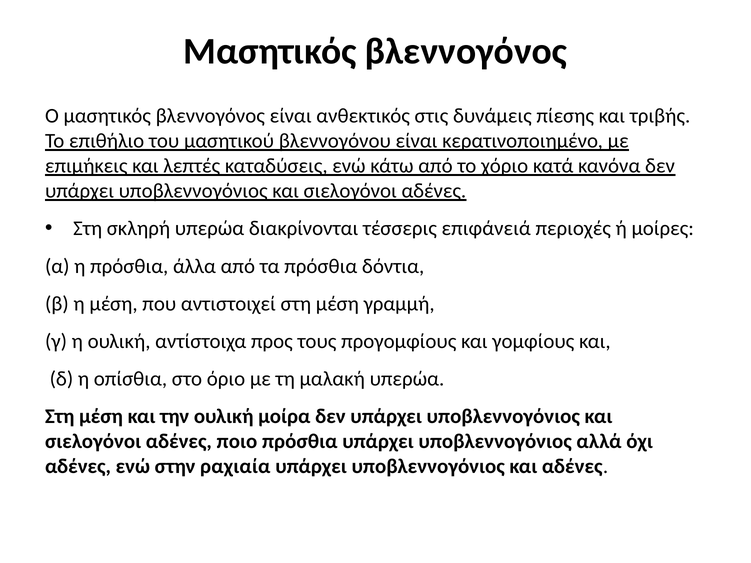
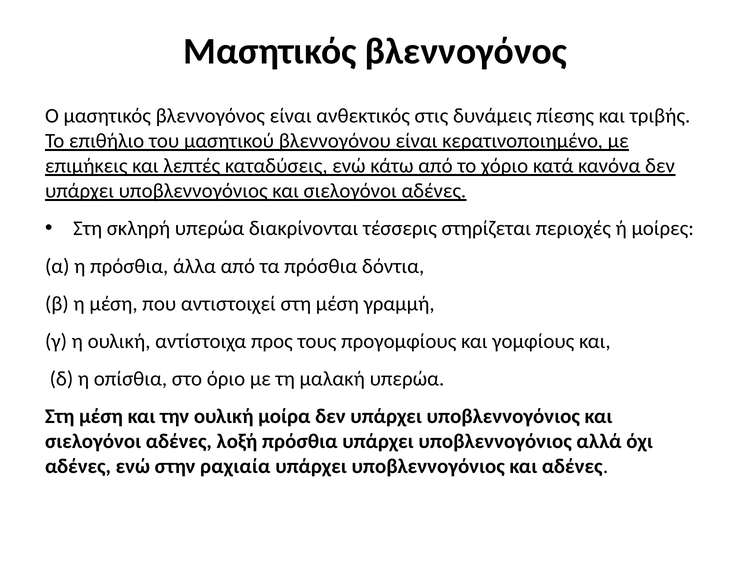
επιφάνειά: επιφάνειά -> στηρίζεται (486, 229)
ποιο: ποιο -> λοξή (237, 441)
